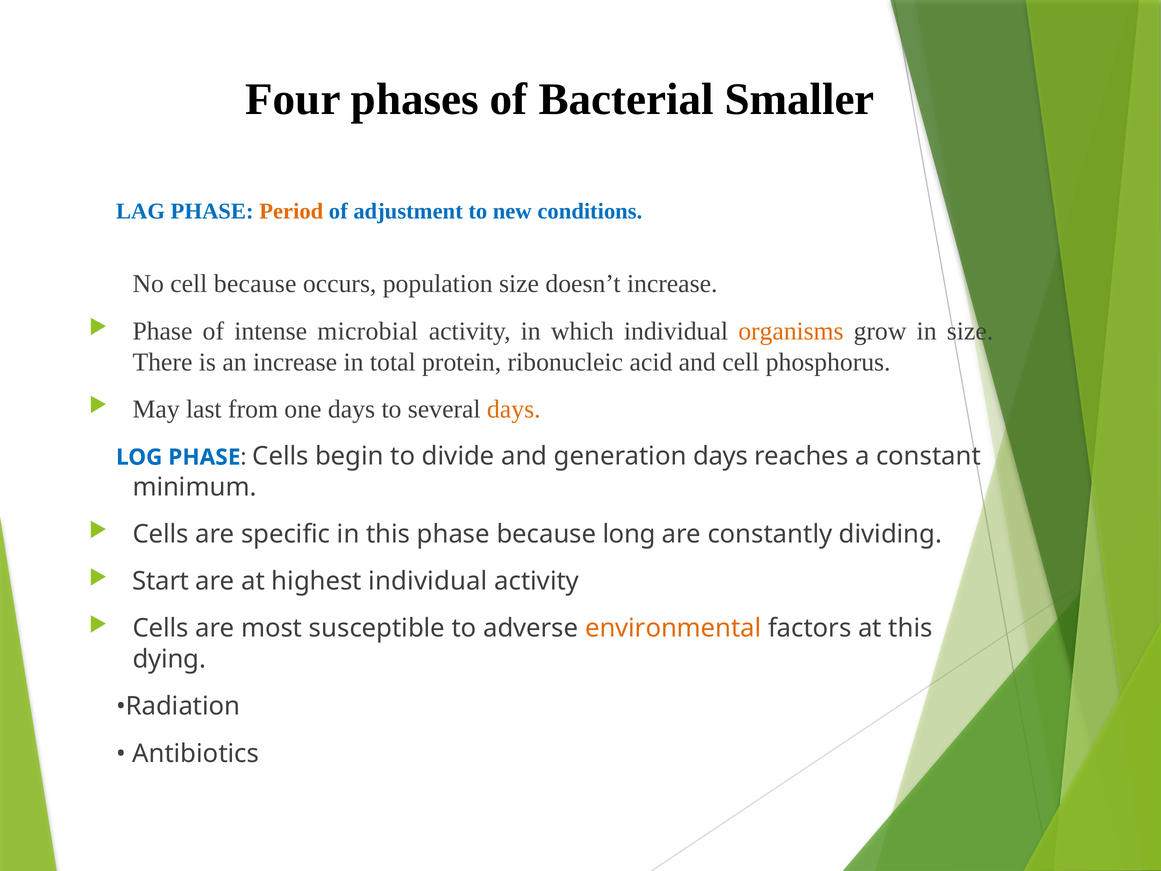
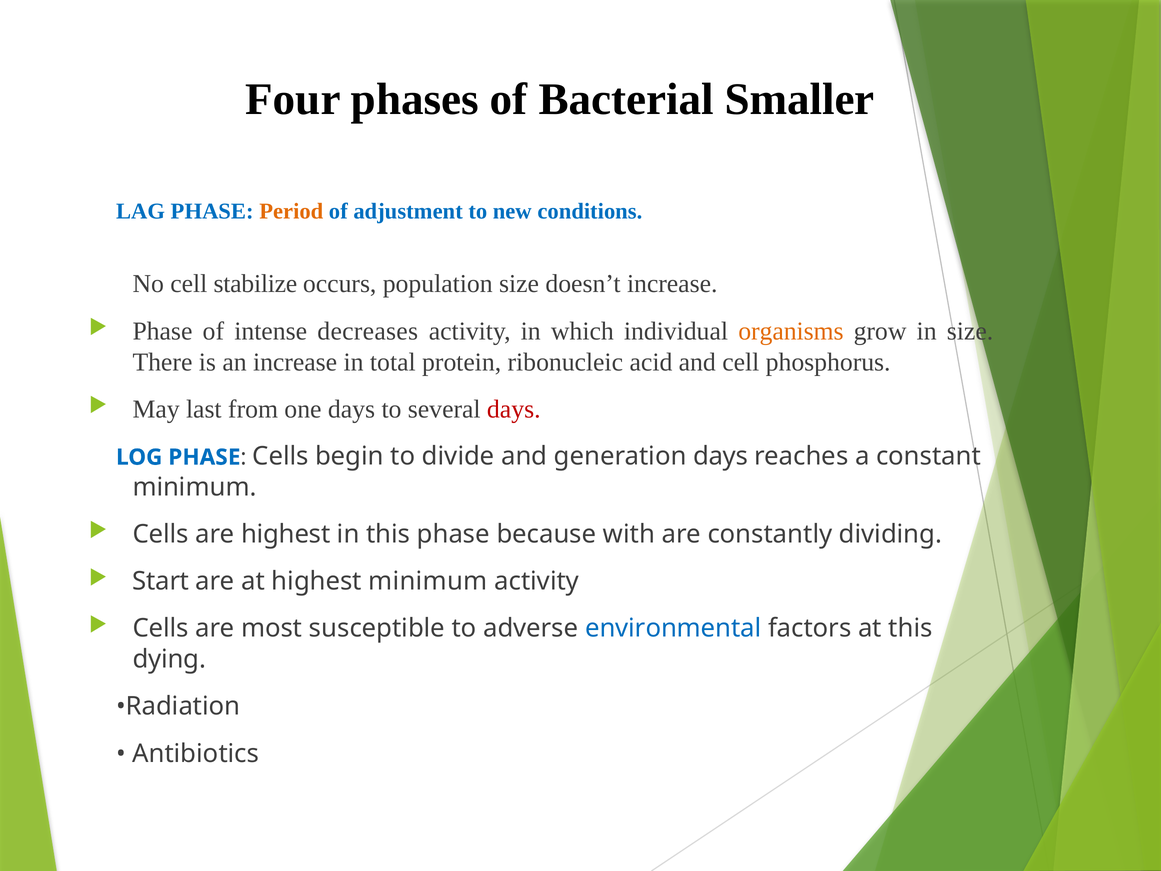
cell because: because -> stabilize (255, 284)
microbial: microbial -> decreases (368, 331)
days colour: orange -> red (514, 409)
are specific: specific -> highest (286, 534)
long: long -> with (629, 534)
highest individual: individual -> minimum (428, 581)
environmental colour: orange -> blue (673, 628)
